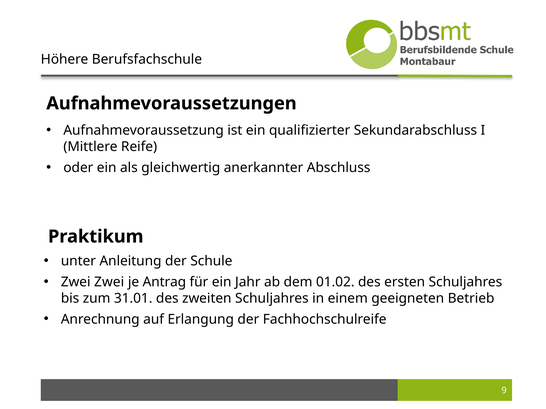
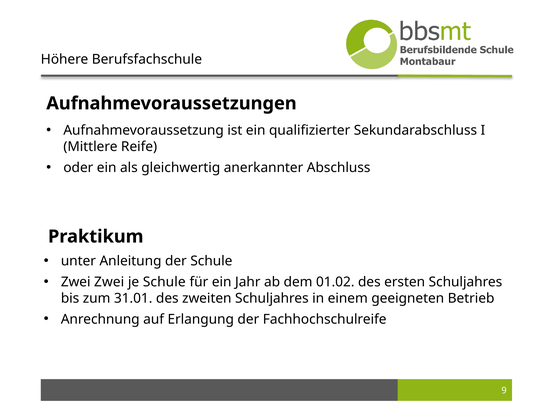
je Antrag: Antrag -> Schule (164, 282)
